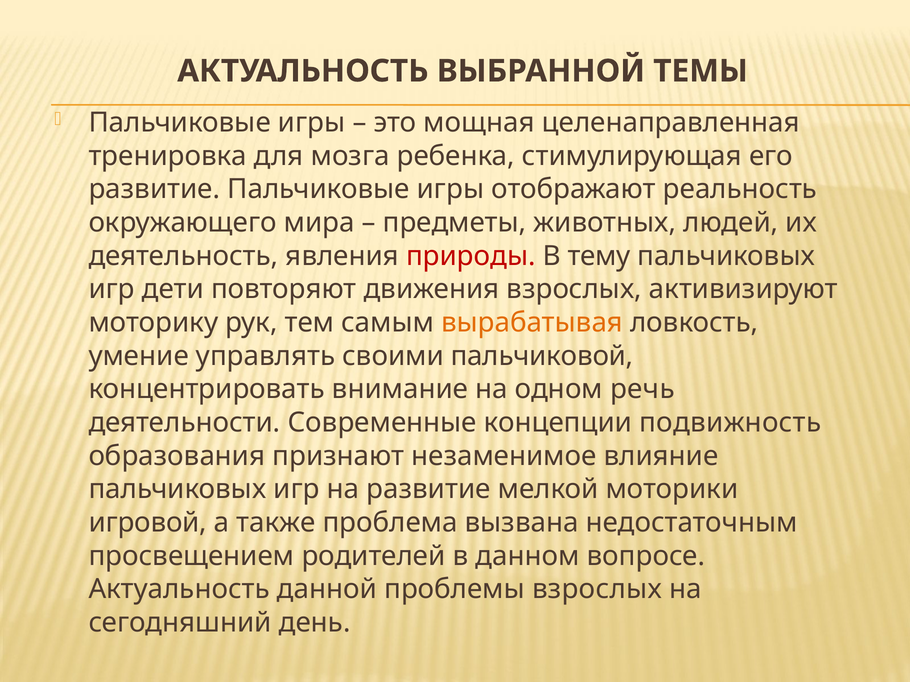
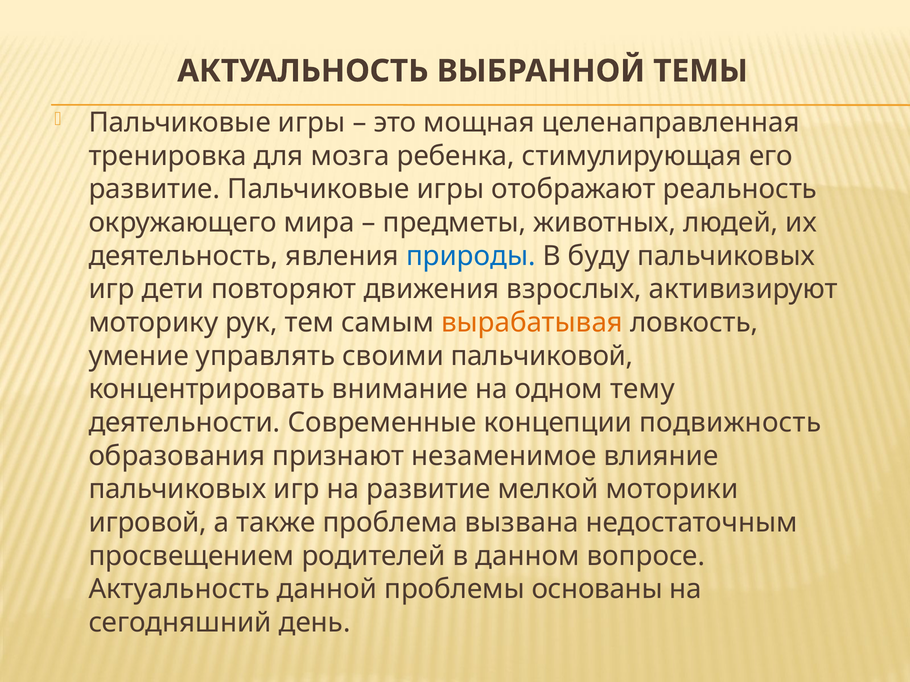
природы colour: red -> blue (471, 256)
тему: тему -> буду (599, 256)
речь: речь -> тему (642, 389)
проблемы взрослых: взрослых -> основаны (597, 590)
